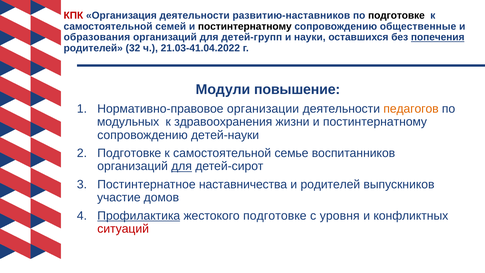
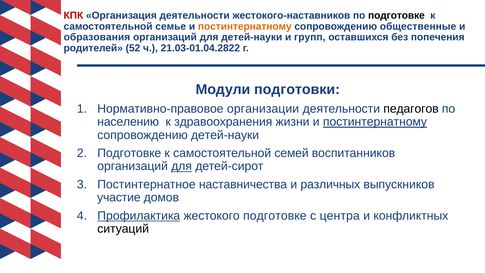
развитию-наставников: развитию-наставников -> жестокого-наставников (291, 15)
семей: семей -> семье (171, 26)
постинтернатному colour: black -> orange (245, 26)
для детей-групп: детей-групп -> детей-науки (252, 37)
науки: науки -> групп (310, 37)
попечения underline: present -> none (438, 37)
32: 32 -> 52 (133, 48)
21.03-41.04.2022: 21.03-41.04.2022 -> 21.03-01.04.2822 (200, 48)
повышение: повышение -> подготовки (297, 90)
педагогов colour: orange -> black (411, 109)
модульных: модульных -> населению (128, 122)
постинтернатному underline: none -> present (375, 122)
семье: семье -> семей (292, 153)
и родителей: родителей -> различных (330, 184)
уровня: уровня -> центра (340, 216)
ситуаций colour: red -> black (123, 229)
